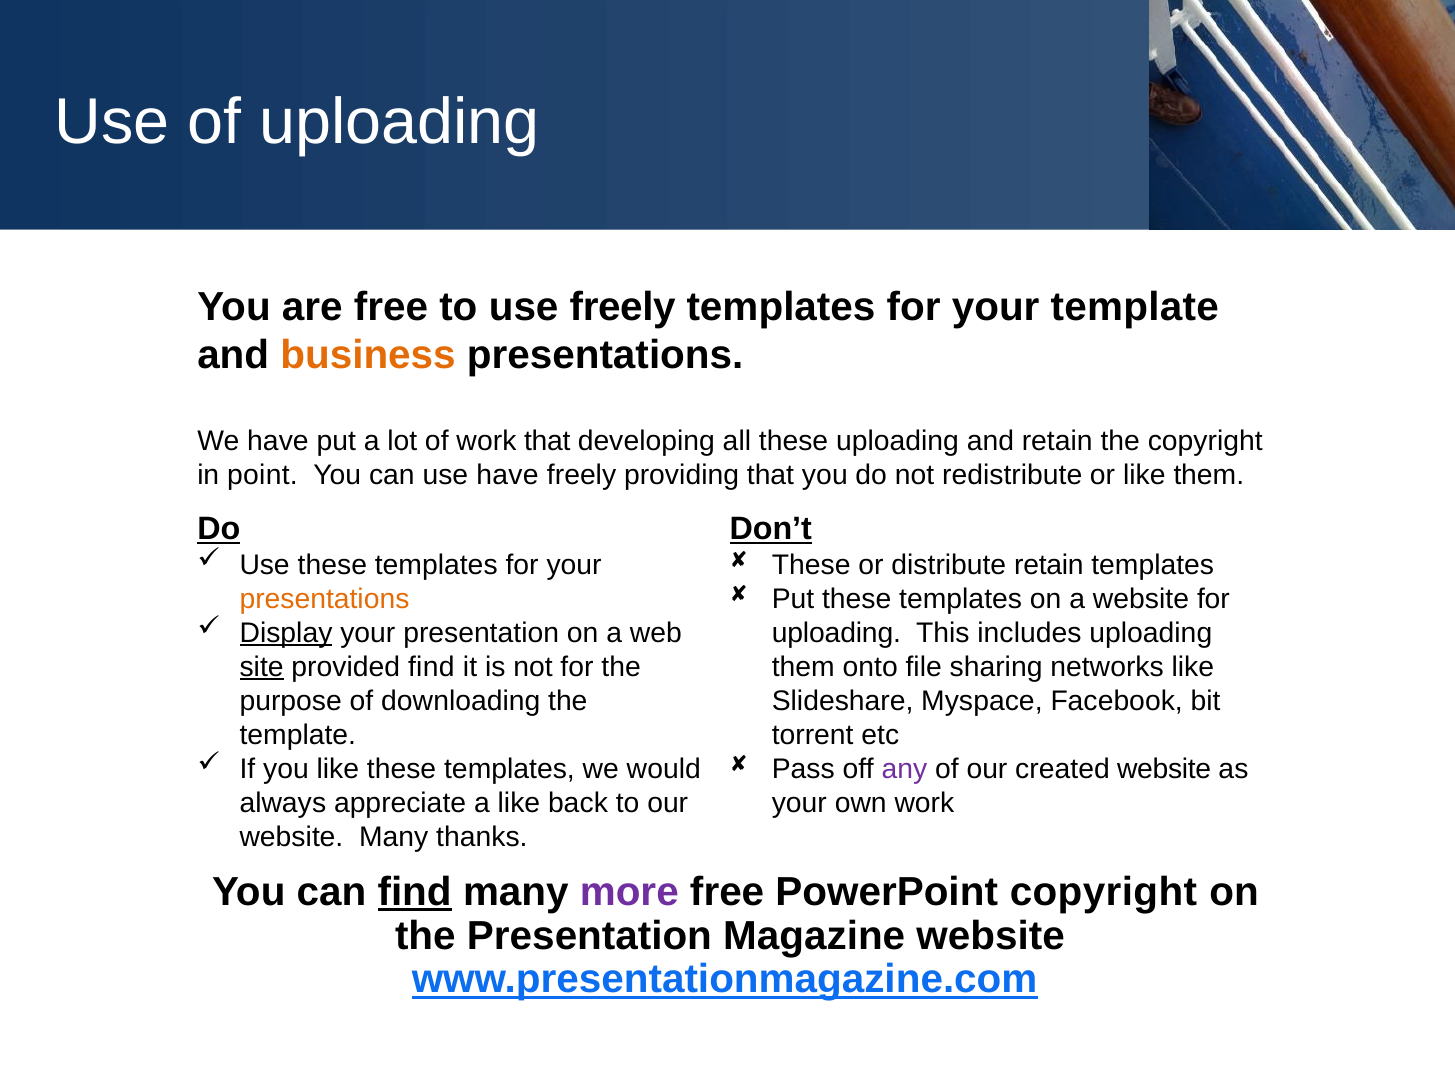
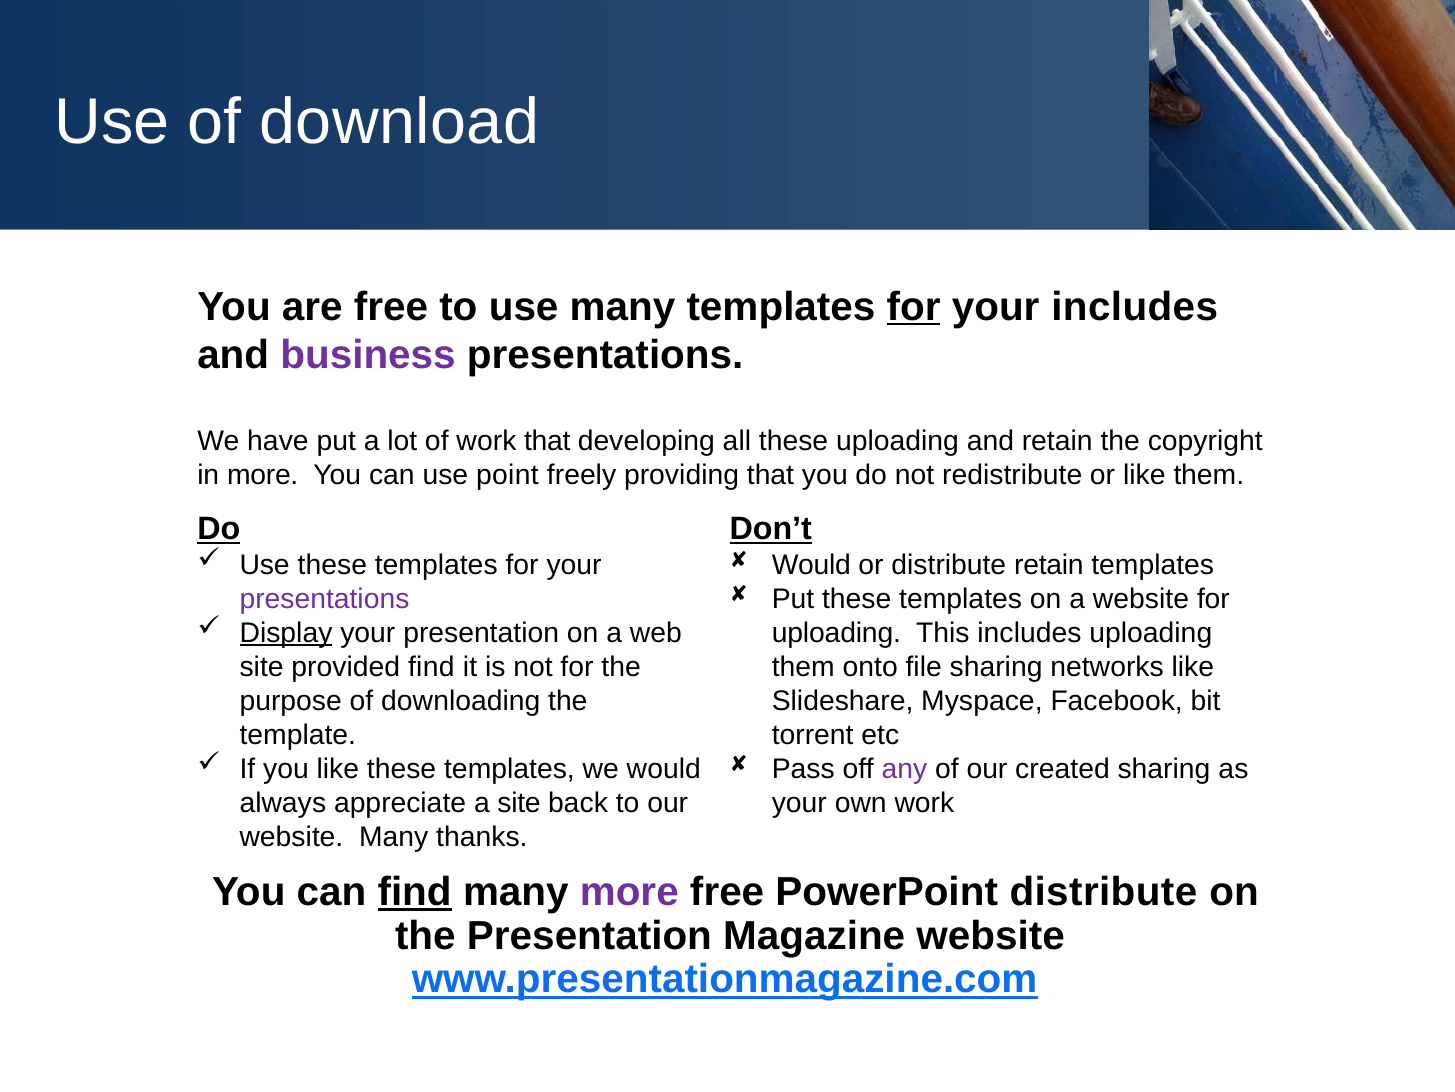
of uploading: uploading -> download (399, 122)
use freely: freely -> many (622, 307)
for underline: none -> present (914, 307)
your template: template -> includes (1135, 307)
business colour: orange -> purple (368, 355)
in point: point -> more (263, 475)
use have: have -> point (507, 475)
These: These -> Would (811, 565)
presentations colour: orange -> purple (324, 598)
site underline: present -> none (262, 666)
created website: website -> sharing (1164, 768)
a like: like -> site (519, 802)
PowerPoint copyright: copyright -> distribute (1103, 892)
